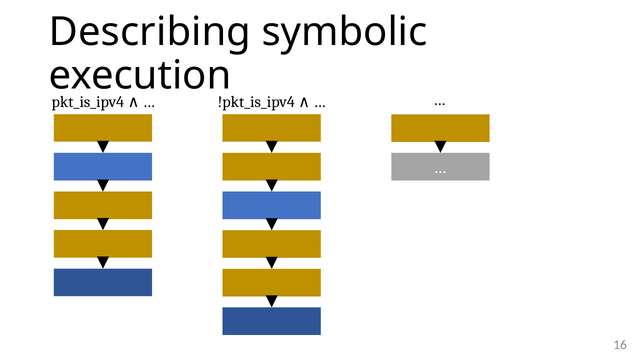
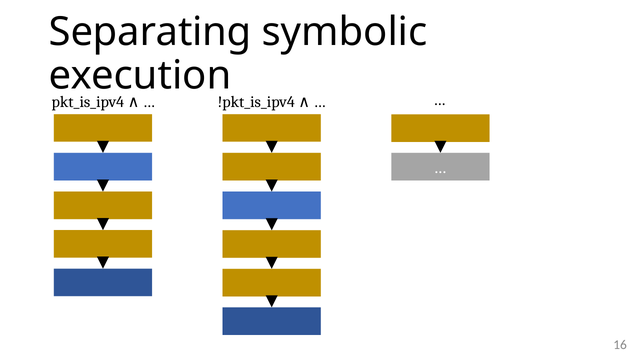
Describing: Describing -> Separating (150, 32)
